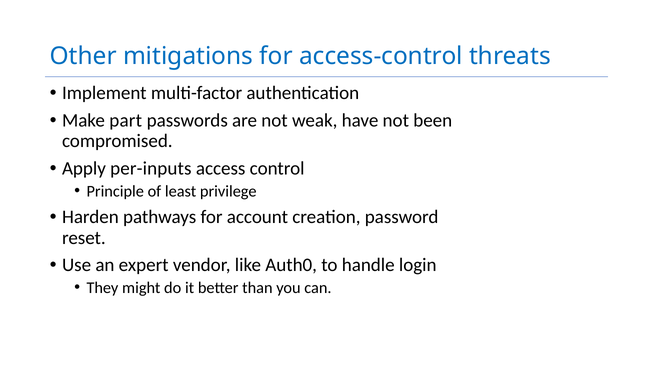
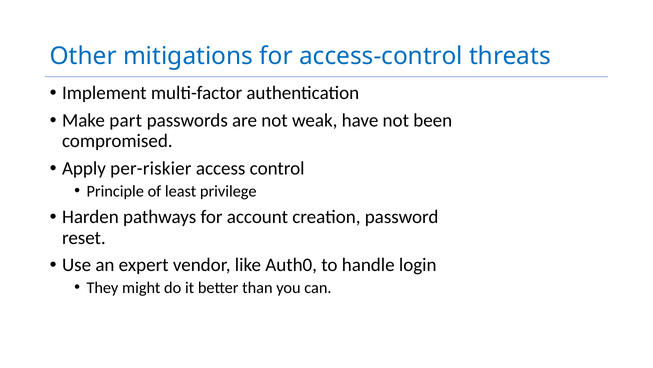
per-inputs: per-inputs -> per-riskier (151, 168)
